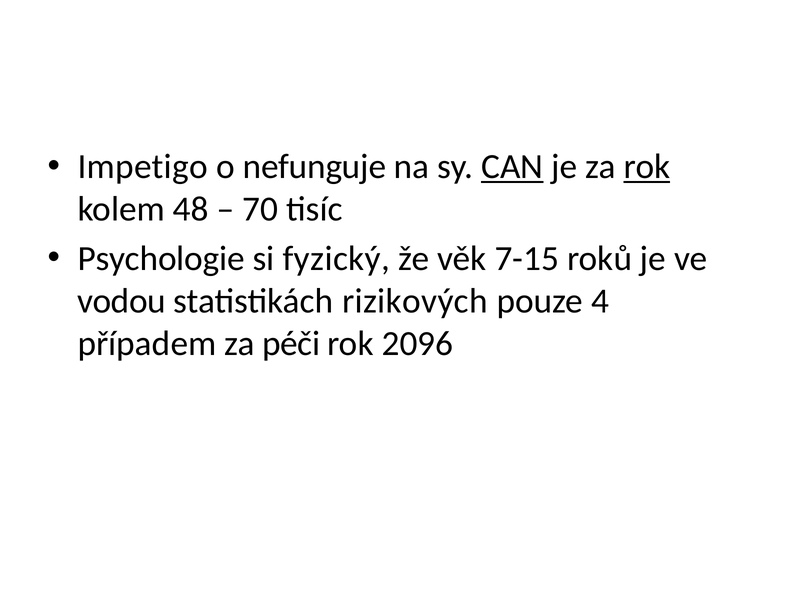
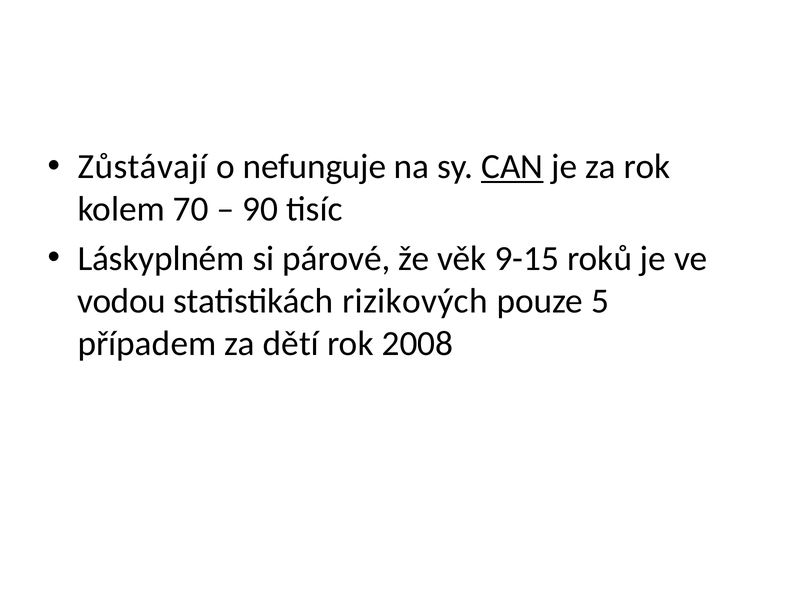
Impetigo: Impetigo -> Zůstávají (143, 167)
rok underline: present -> none (647, 167)
48: 48 -> 70 (191, 209)
70: 70 -> 90 (260, 209)
Psychologie: Psychologie -> Láskyplném (161, 259)
fyzický: fyzický -> párové (337, 259)
7-15: 7-15 -> 9-15 (527, 259)
4: 4 -> 5 (600, 301)
péči: péči -> dětí (291, 343)
2096: 2096 -> 2008 (417, 343)
